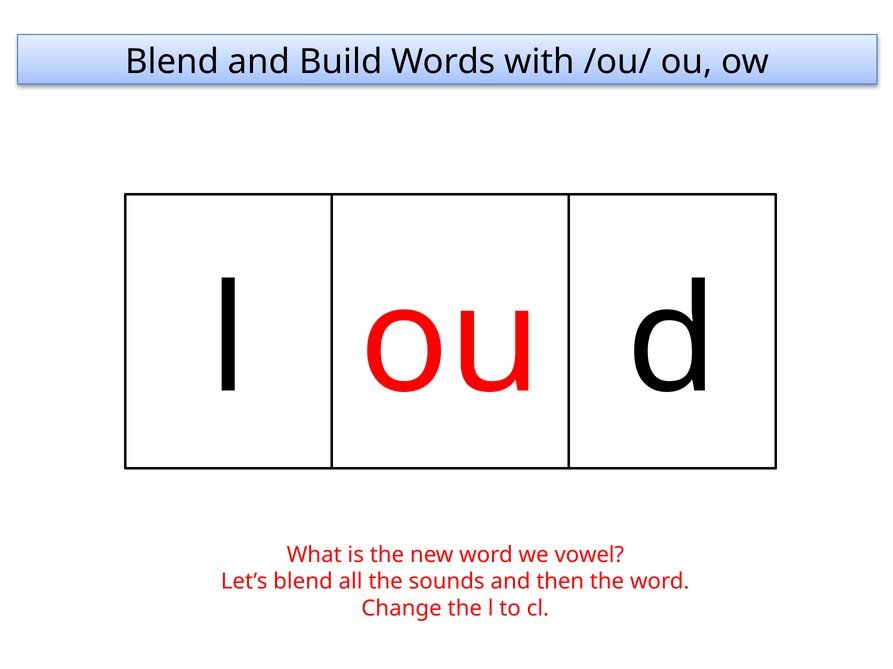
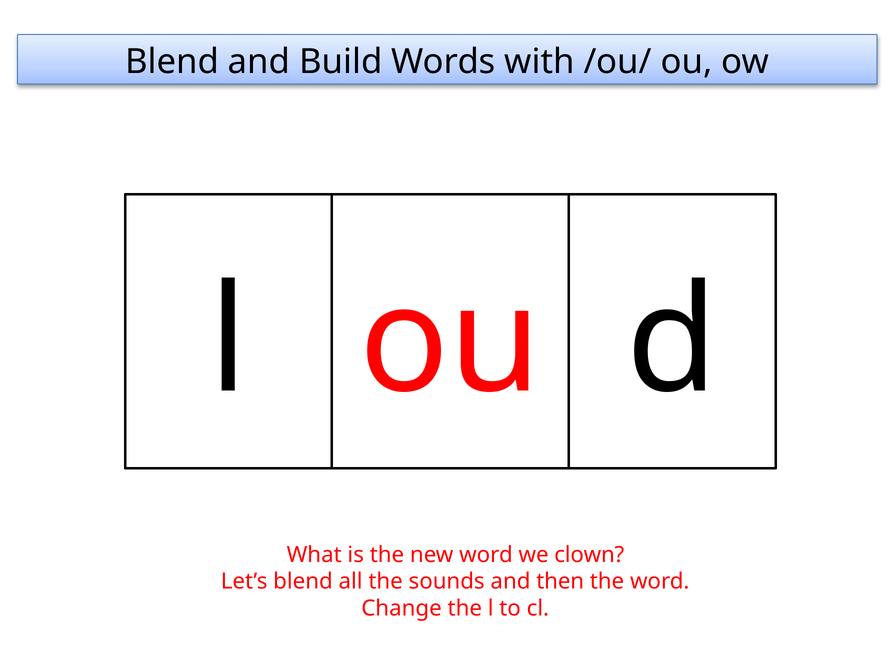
vowel: vowel -> clown (589, 555)
